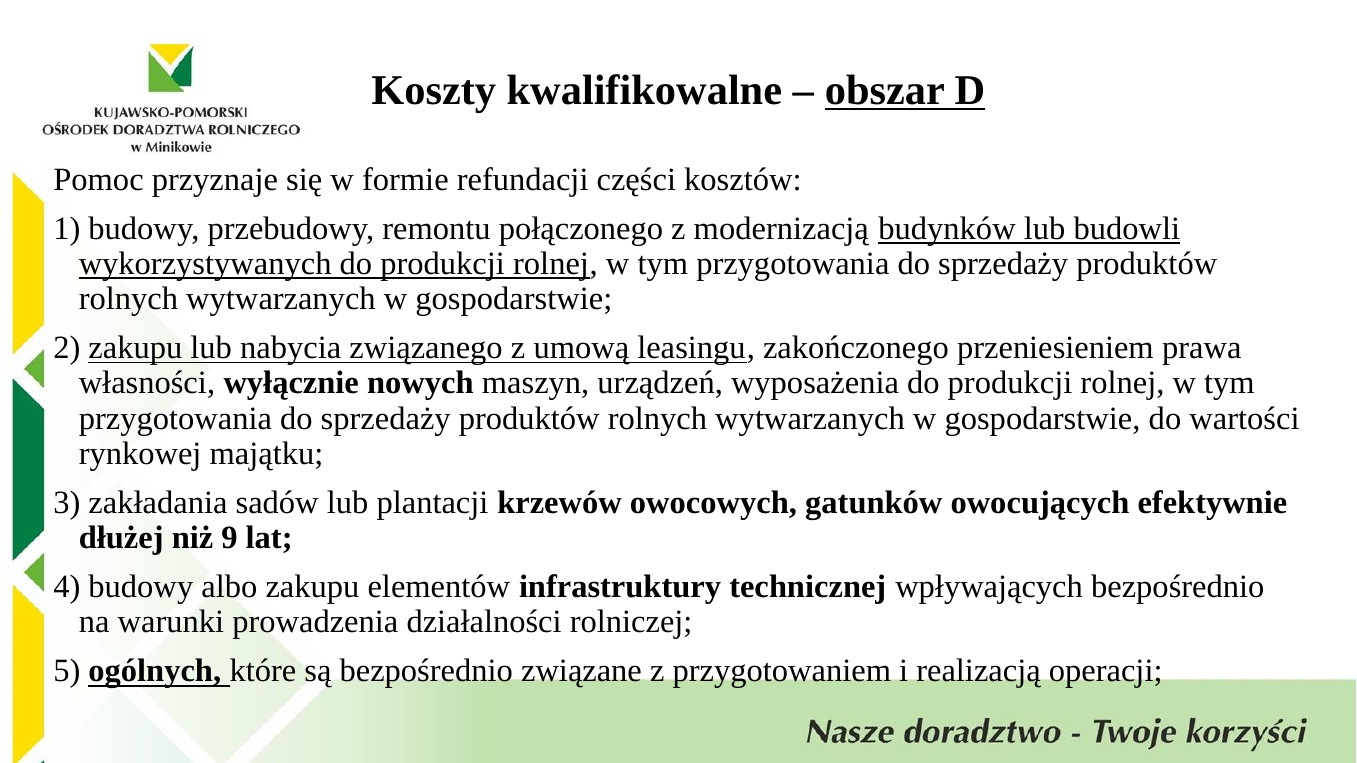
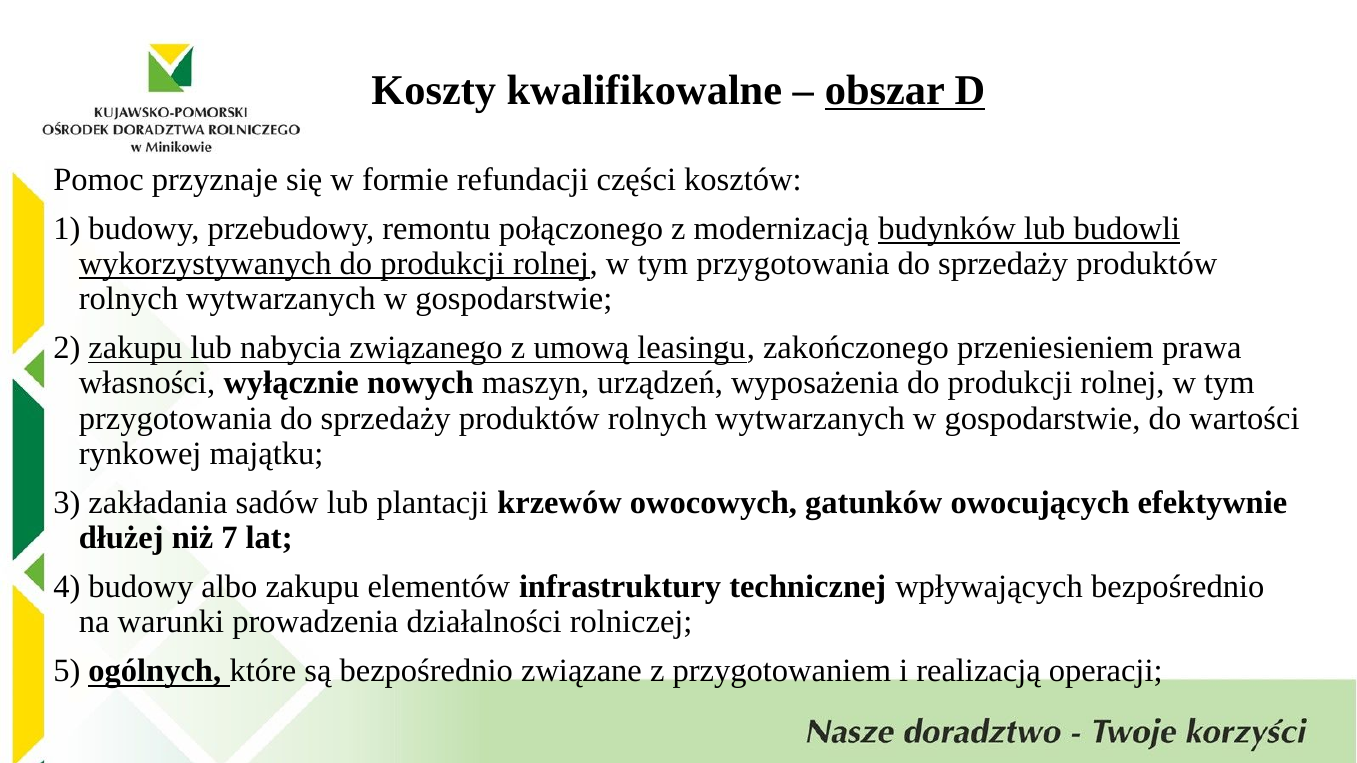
9: 9 -> 7 (229, 538)
